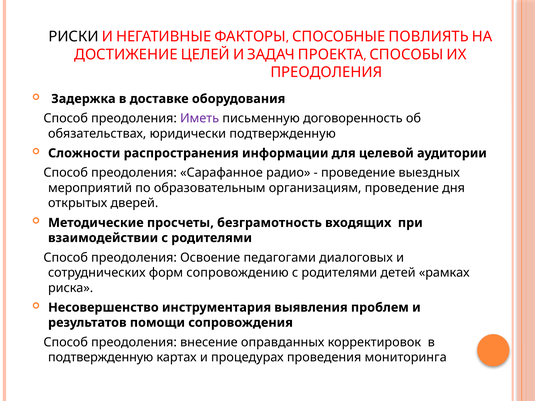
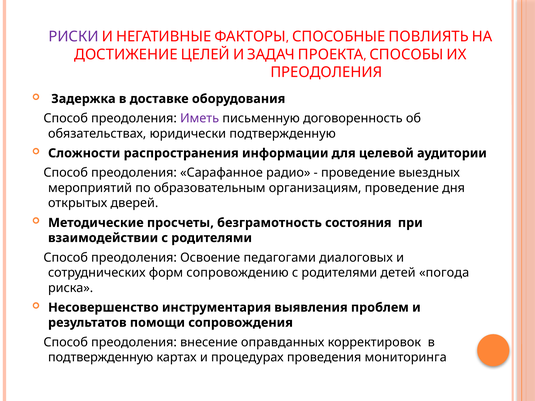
РИСКИ colour: black -> purple (74, 37)
входящих: входящих -> состояния (358, 223)
рамках: рамках -> погода (444, 273)
